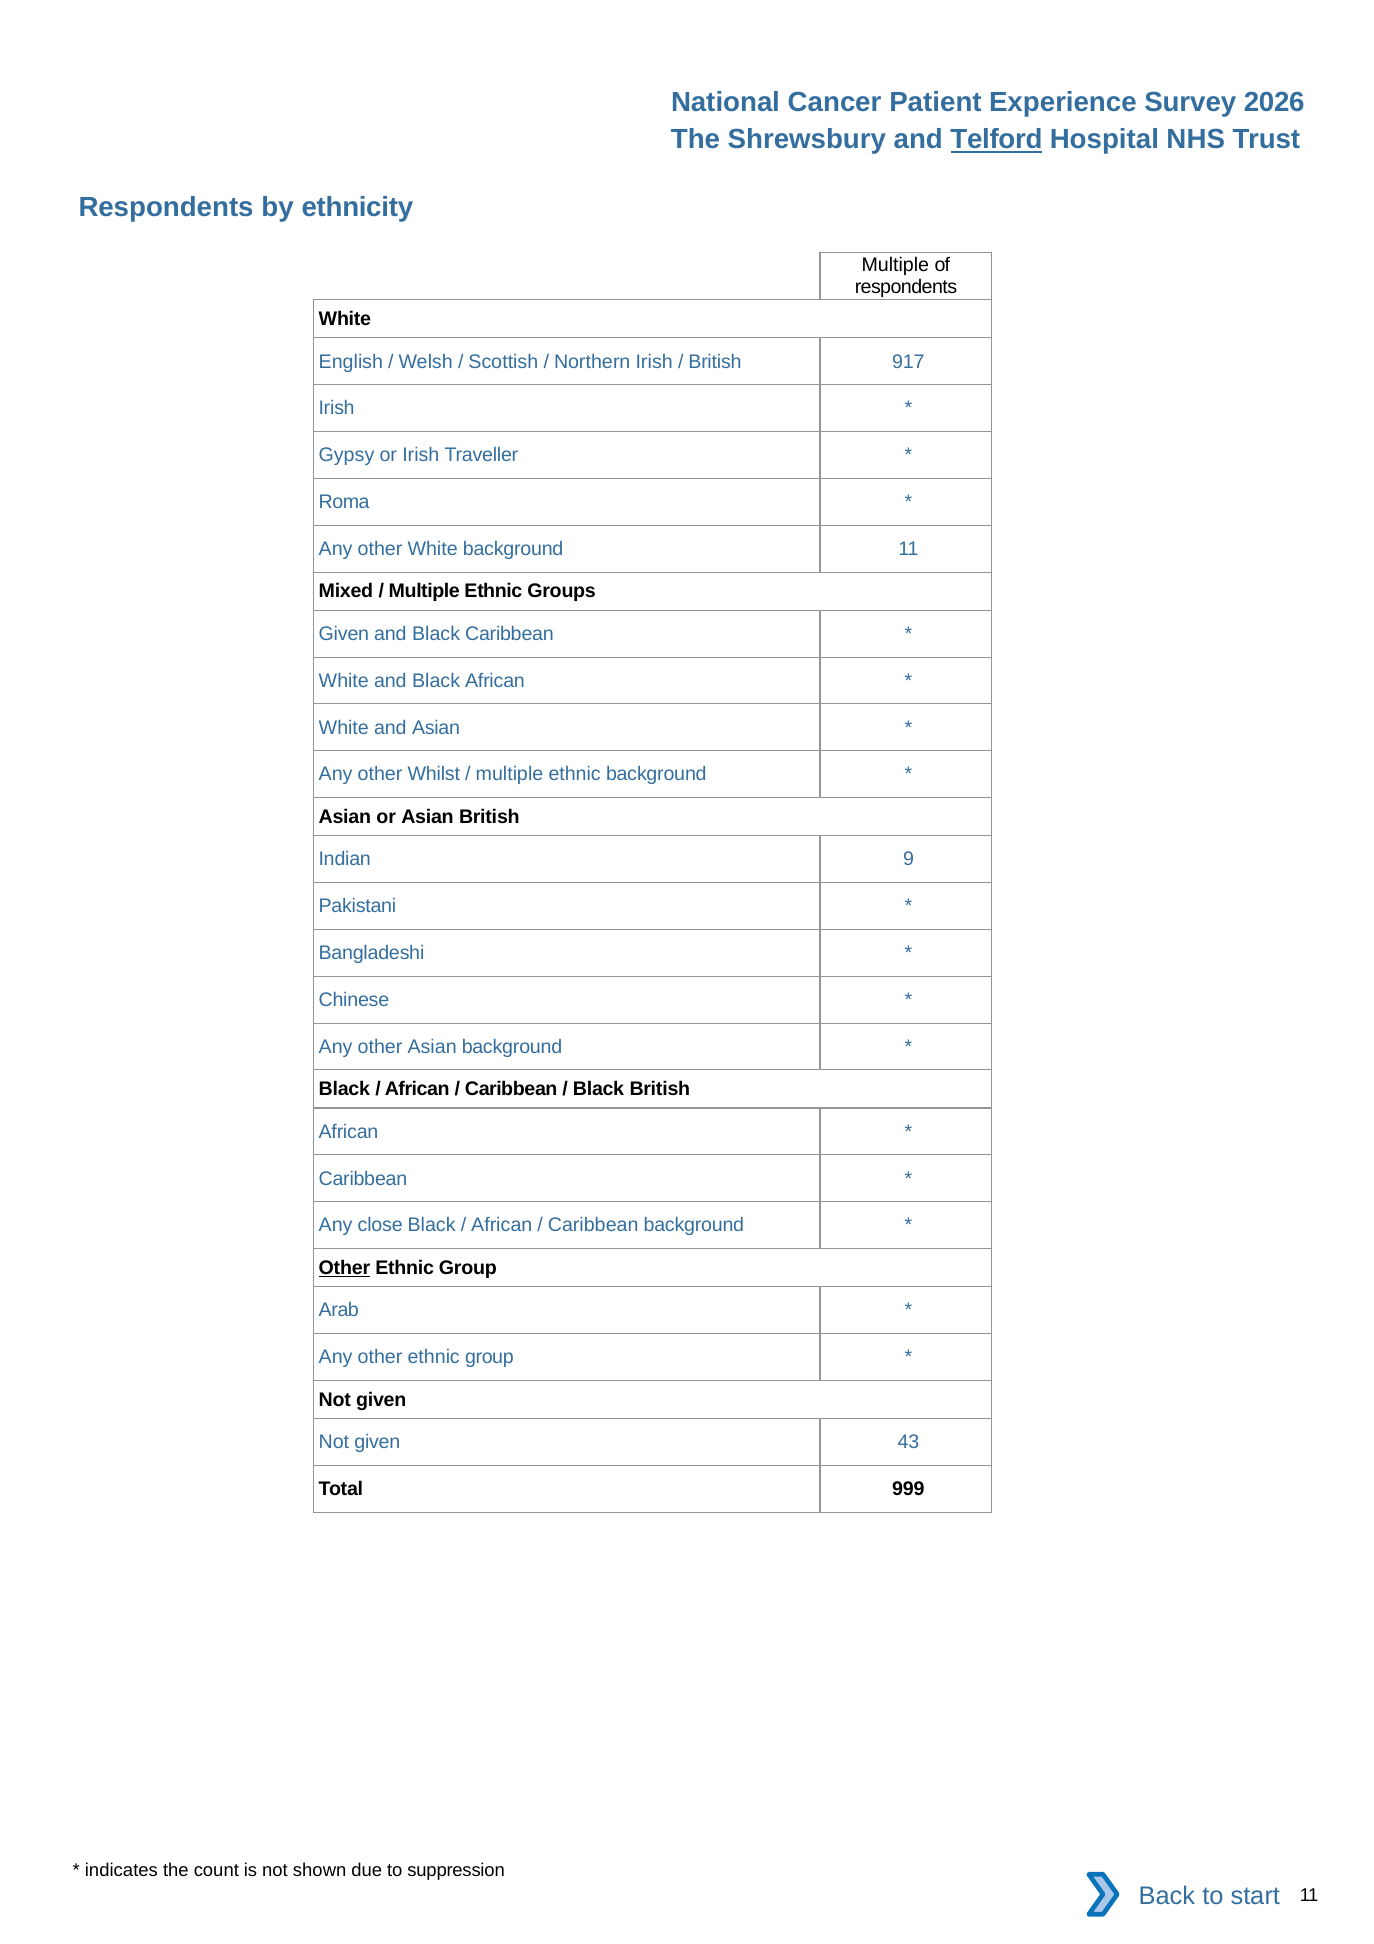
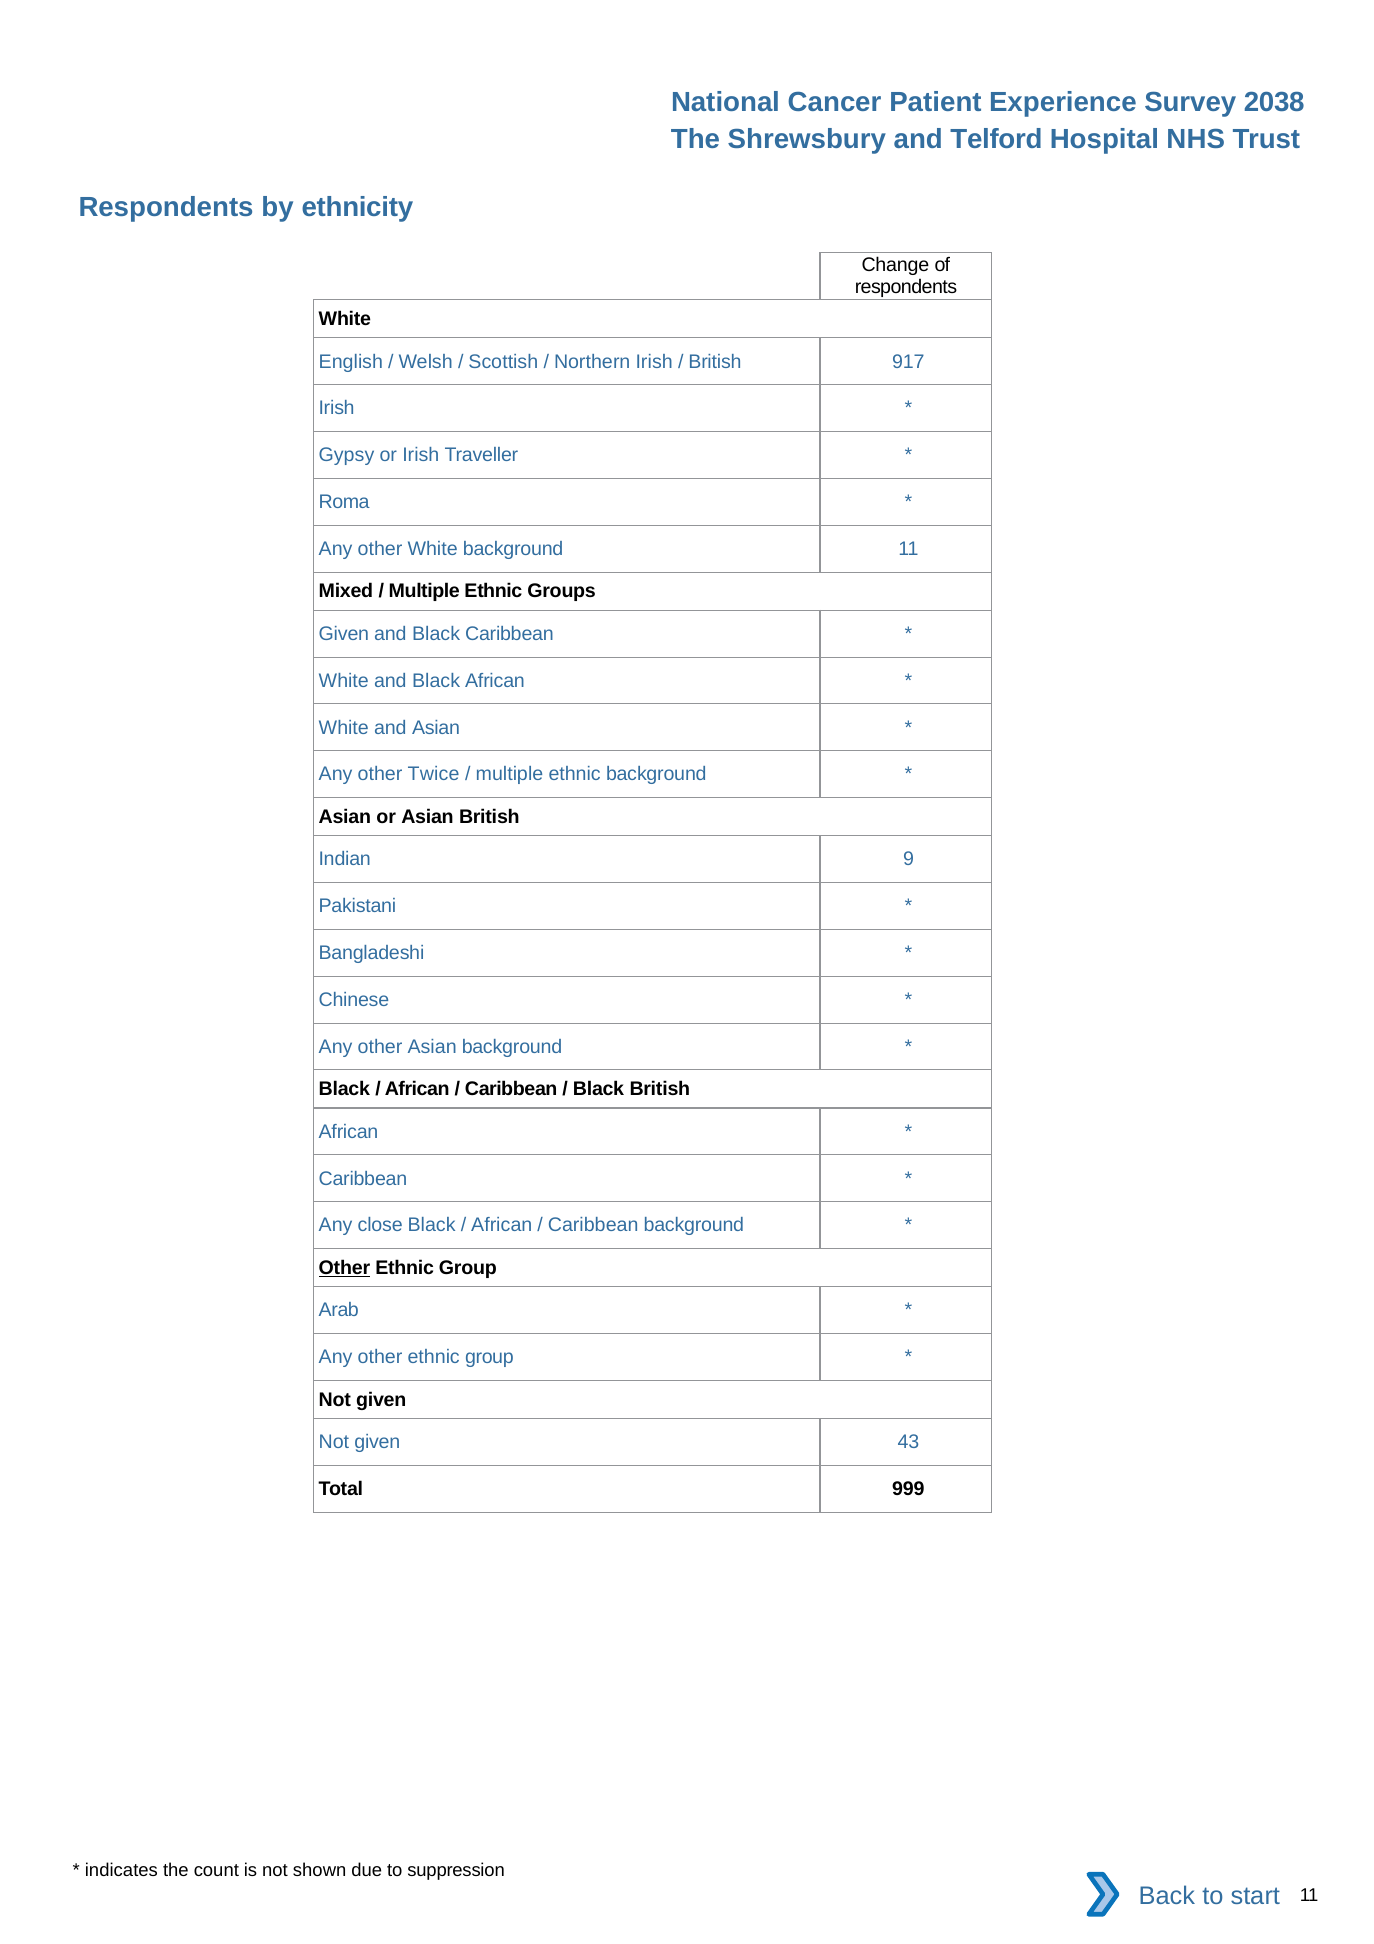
2026: 2026 -> 2038 (1274, 102)
Telford underline: present -> none (996, 140)
Multiple: Multiple -> Change (895, 266)
Whilst: Whilst -> Twice (434, 775)
